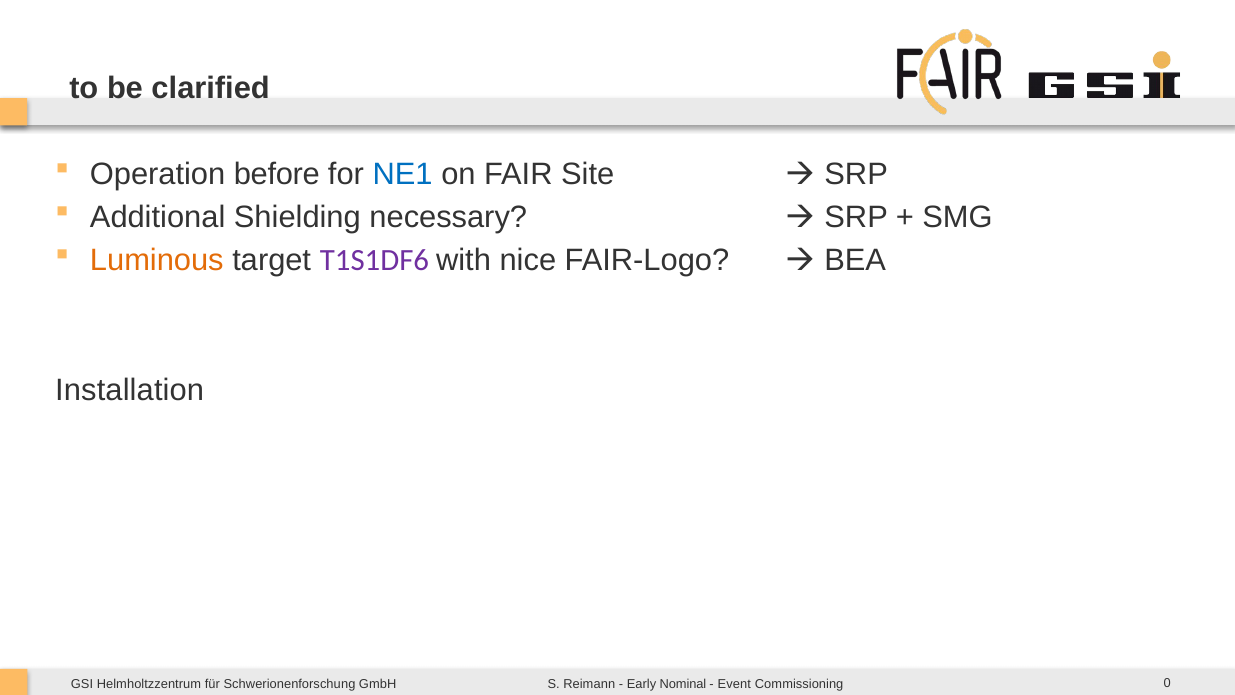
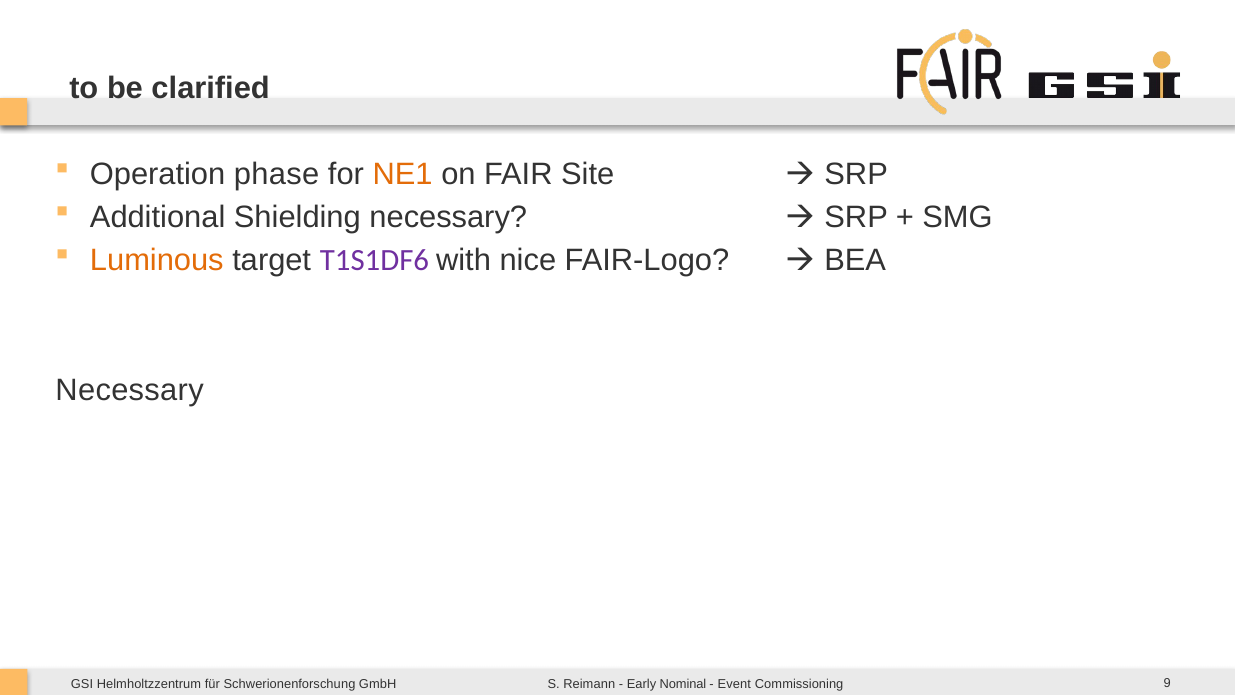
before: before -> phase (277, 174)
NE1 colour: blue -> orange (403, 174)
Installation: Installation -> Necessary (130, 390)
0: 0 -> 9 (1167, 683)
